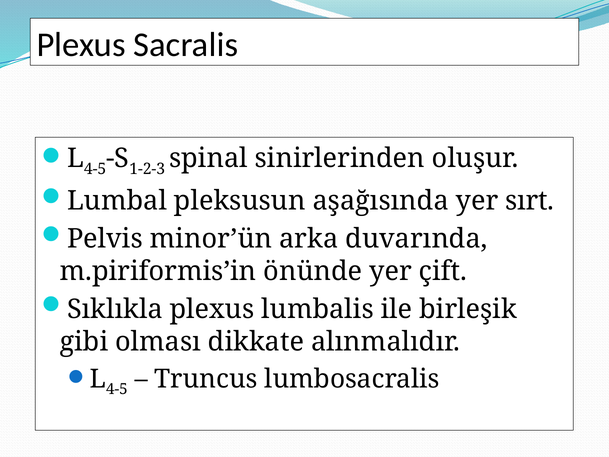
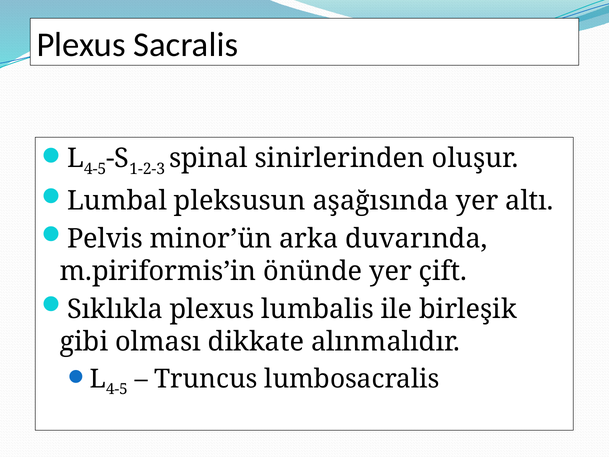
sırt: sırt -> altı (530, 201)
